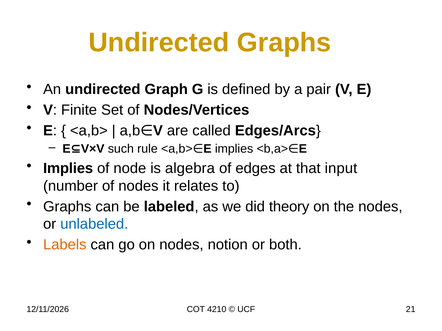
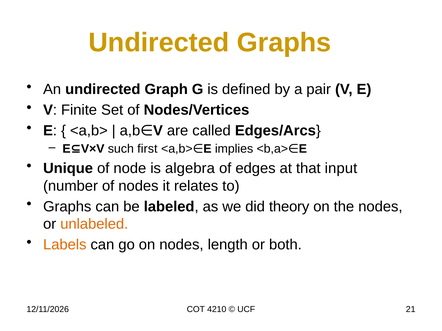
rule: rule -> first (147, 149)
Implies: Implies -> Unique (68, 168)
unlabeled colour: blue -> orange (94, 224)
notion: notion -> length (228, 245)
